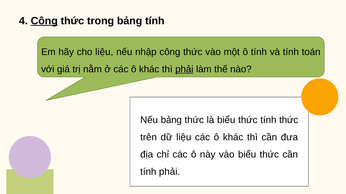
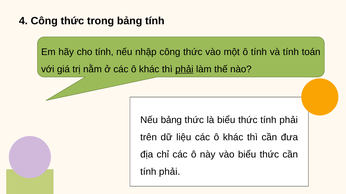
Công underline: present -> none (44, 21)
cho liệu: liệu -> tính (104, 52)
thức tính thức: thức -> phải (289, 120)
